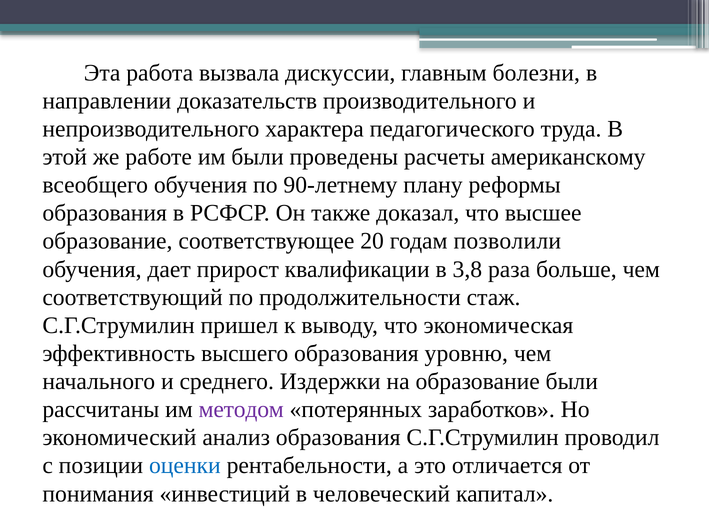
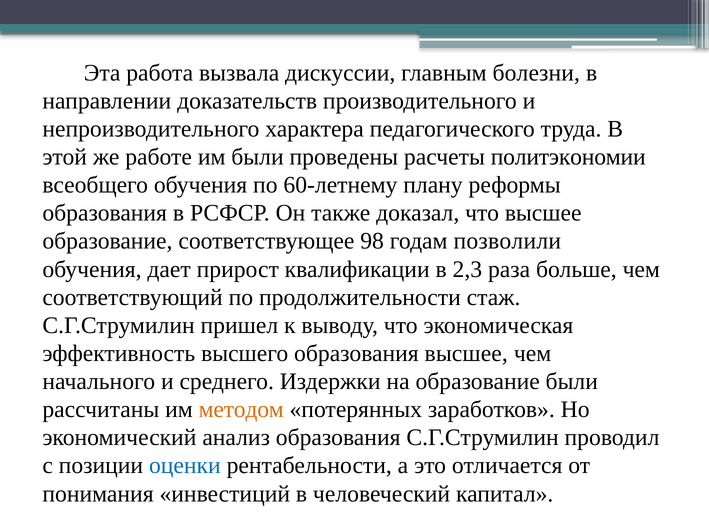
американскому: американскому -> политэкономии (568, 157)
90-летнему: 90-летнему -> 60-летнему (340, 185)
20: 20 -> 98 (372, 241)
3,8: 3,8 -> 2,3 (467, 269)
образования уровню: уровню -> высшее (466, 353)
методом colour: purple -> orange (241, 409)
